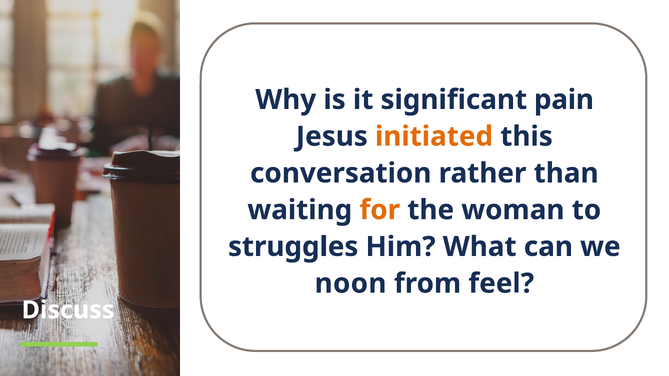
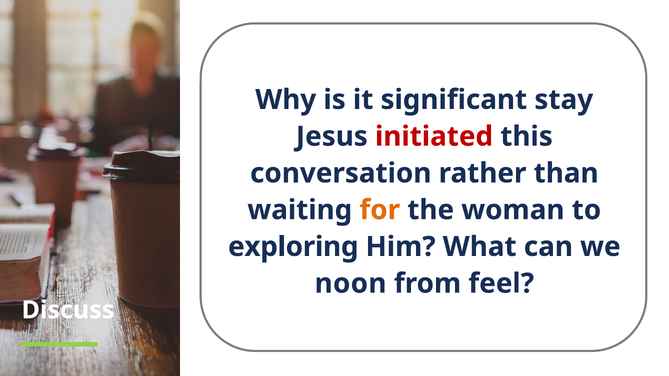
pain: pain -> stay (564, 100)
initiated colour: orange -> red (434, 137)
struggles: struggles -> exploring (293, 247)
